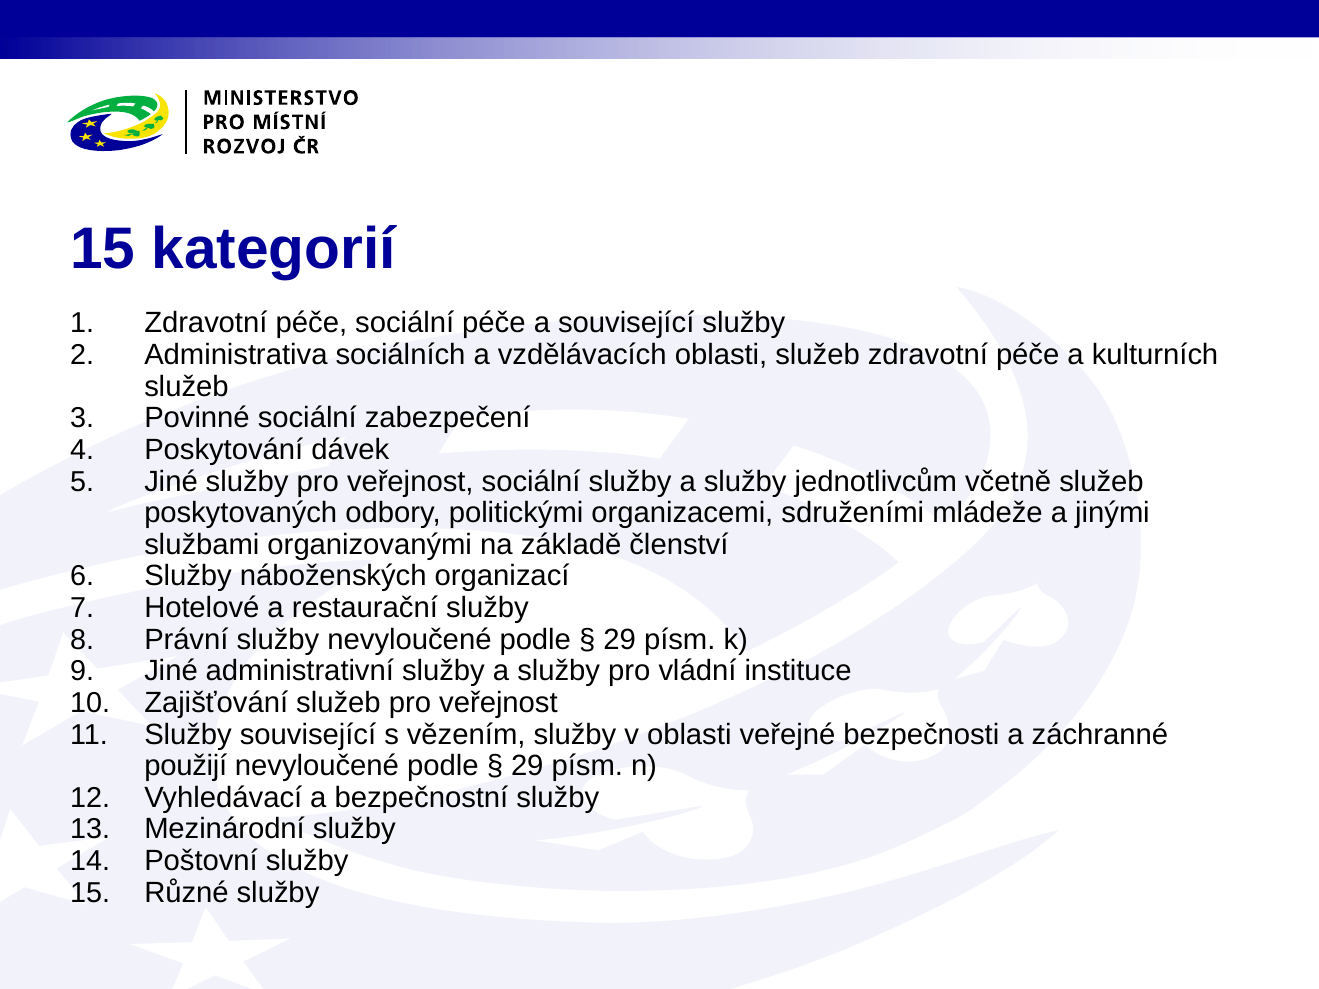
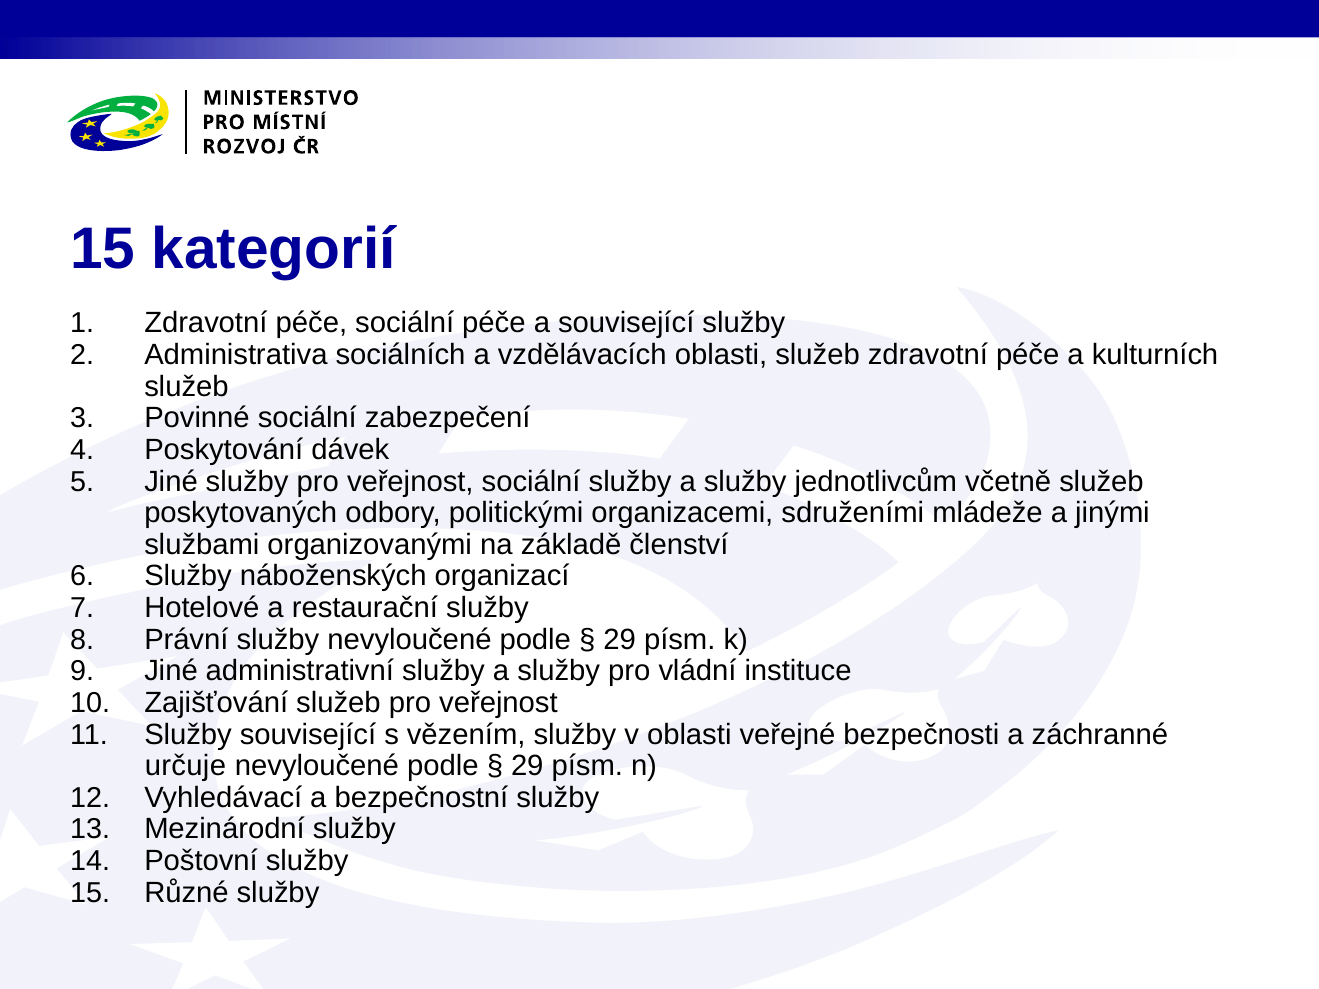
použijí: použijí -> určuje (185, 766)
